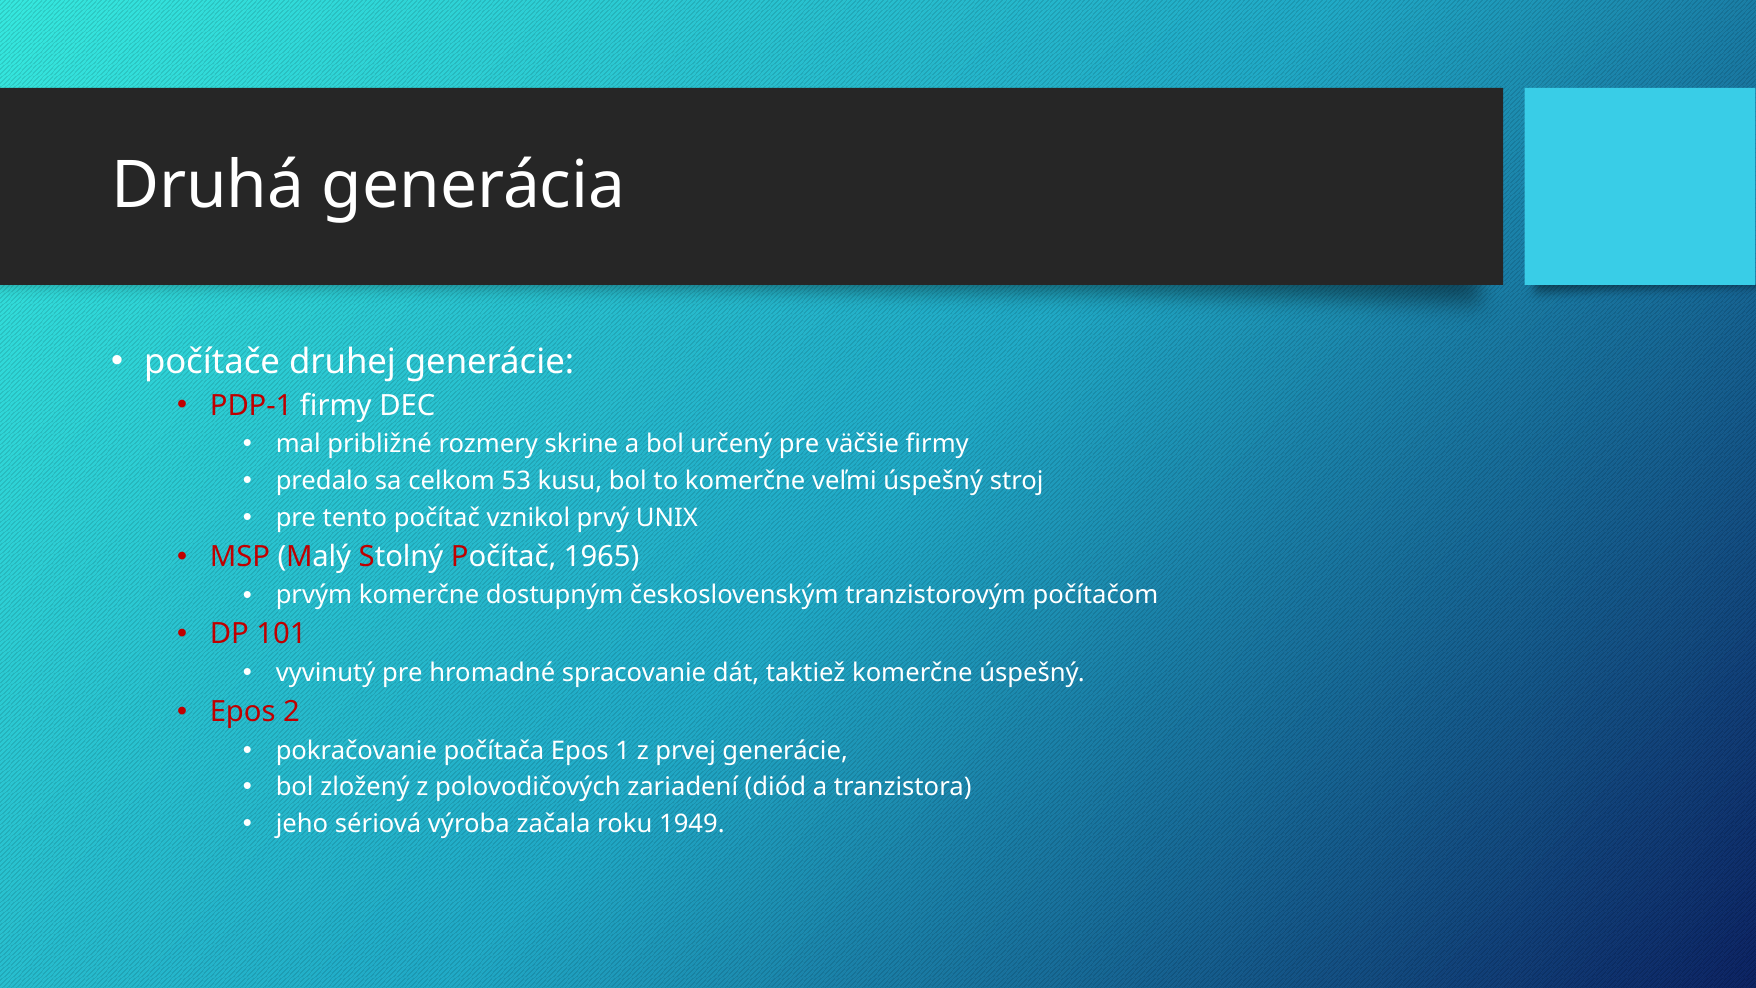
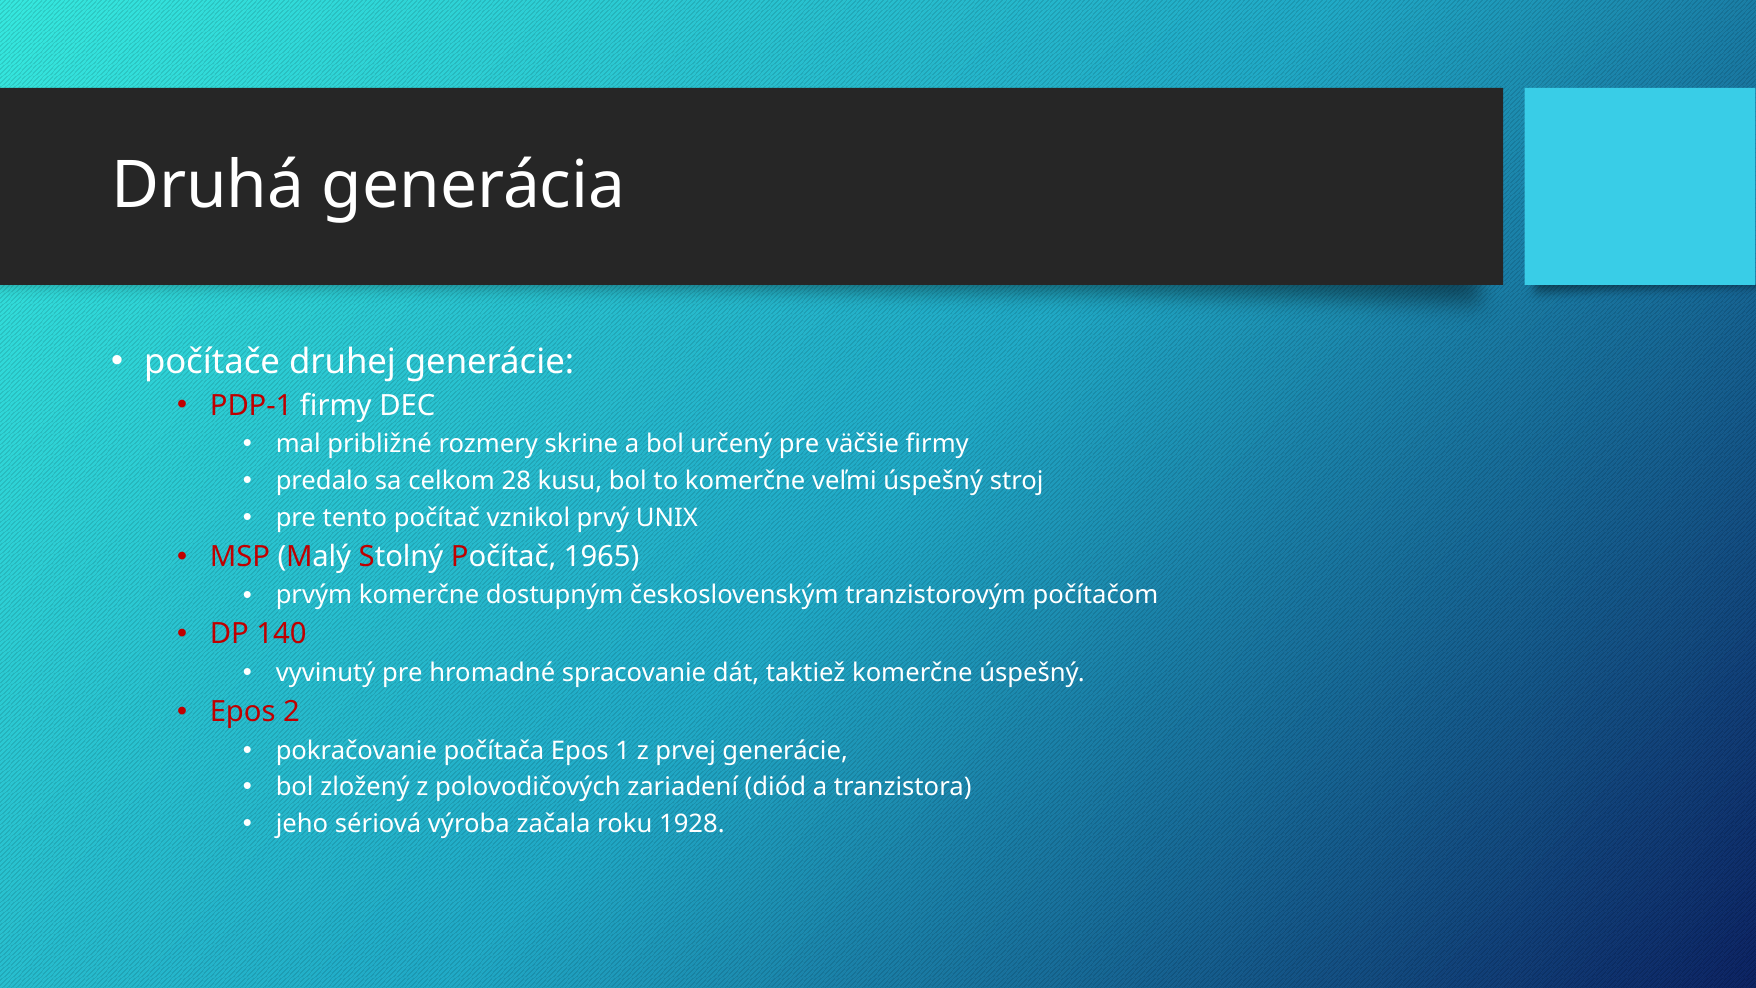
53: 53 -> 28 (516, 481)
101: 101 -> 140 (281, 634)
1949: 1949 -> 1928 (692, 824)
